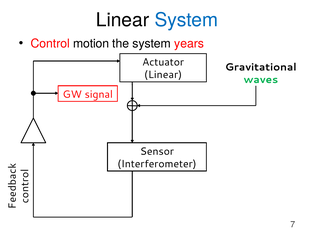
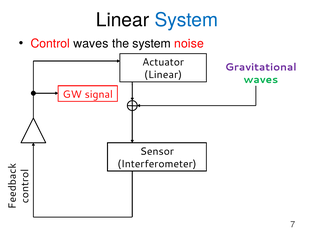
Control motion: motion -> waves (91, 43)
years: years -> noise (189, 43)
Gravitational colour: black -> purple (261, 67)
